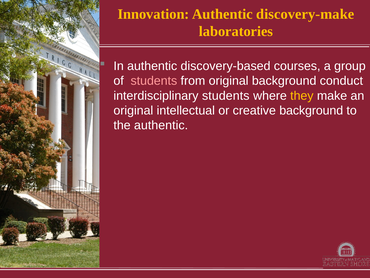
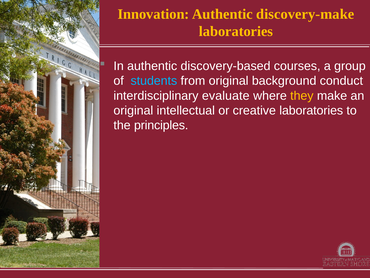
students colour: pink -> light blue (154, 81)
interdisciplinary students: students -> evaluate (226, 96)
creative background: background -> laboratories (311, 110)
the authentic: authentic -> principles (161, 125)
